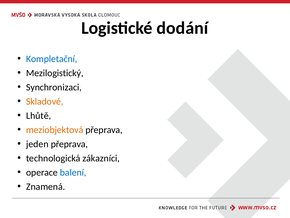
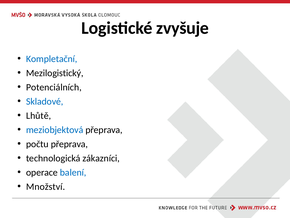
dodání: dodání -> zvyšuje (183, 28)
Synchronizaci: Synchronizaci -> Potenciálních (54, 87)
Skladové colour: orange -> blue (45, 101)
meziobjektová colour: orange -> blue (55, 130)
jeden: jeden -> počtu (37, 144)
Znamená: Znamená -> Množství (46, 186)
